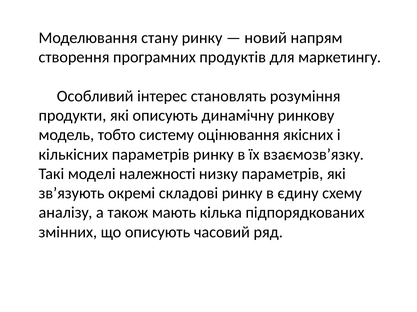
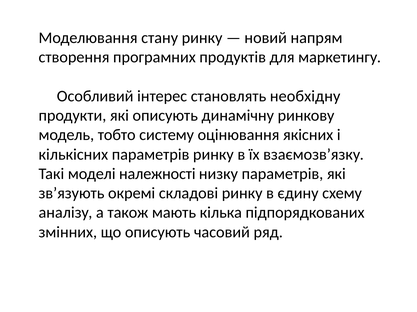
розуміння: розуміння -> необхідну (305, 96)
